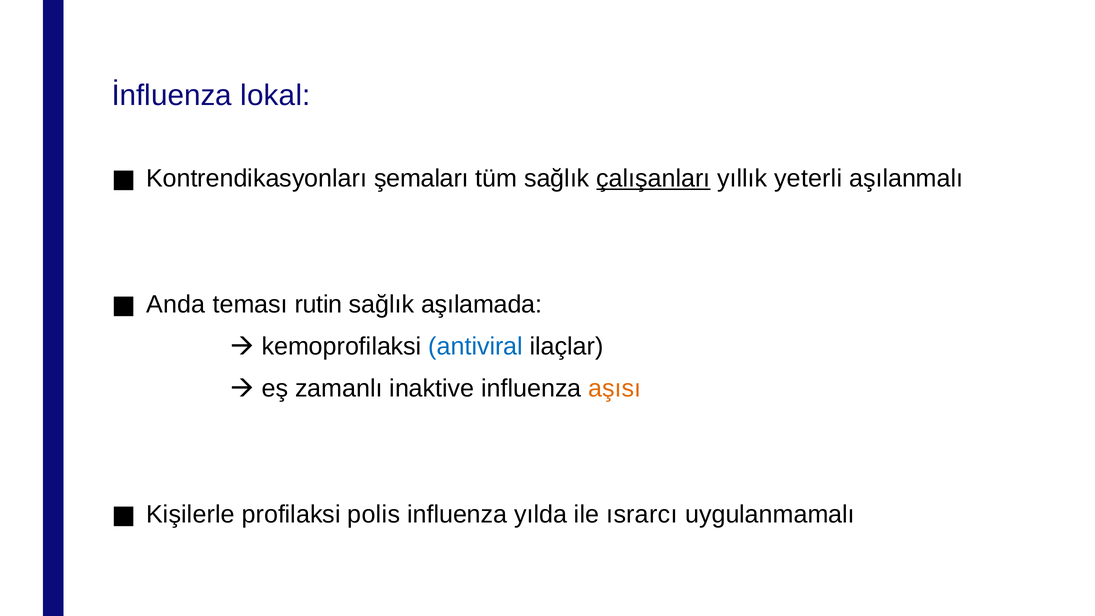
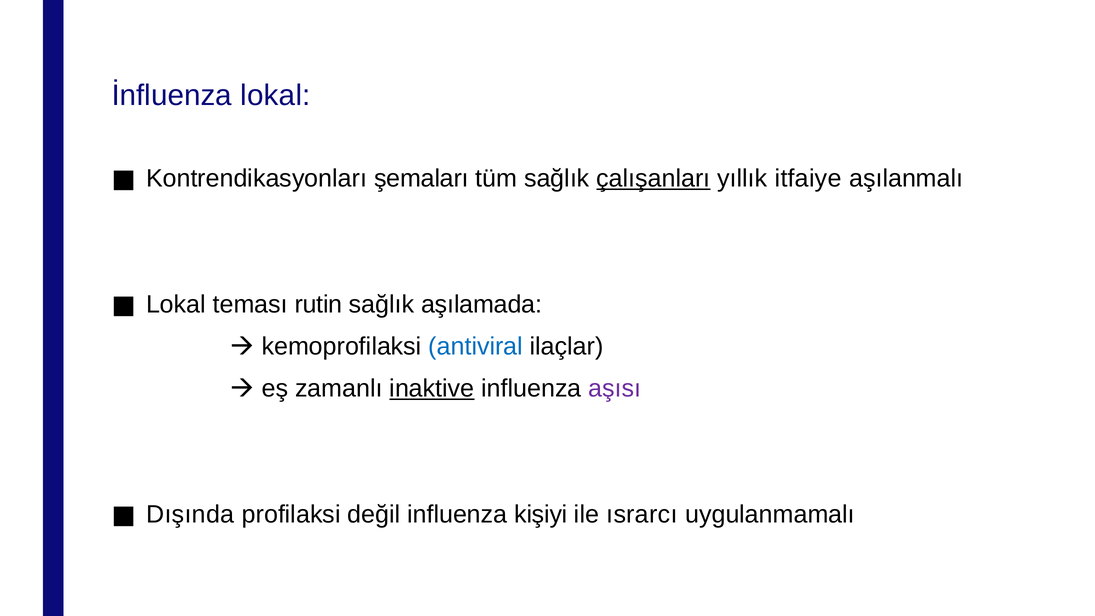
yeterli: yeterli -> itfaiye (808, 178)
Anda: Anda -> Lokal (176, 304)
inaktive underline: none -> present (432, 388)
aşısı colour: orange -> purple (615, 388)
Kişilerle: Kişilerle -> Dışında (190, 514)
polis: polis -> değil (374, 514)
yılda: yılda -> kişiyi (541, 514)
